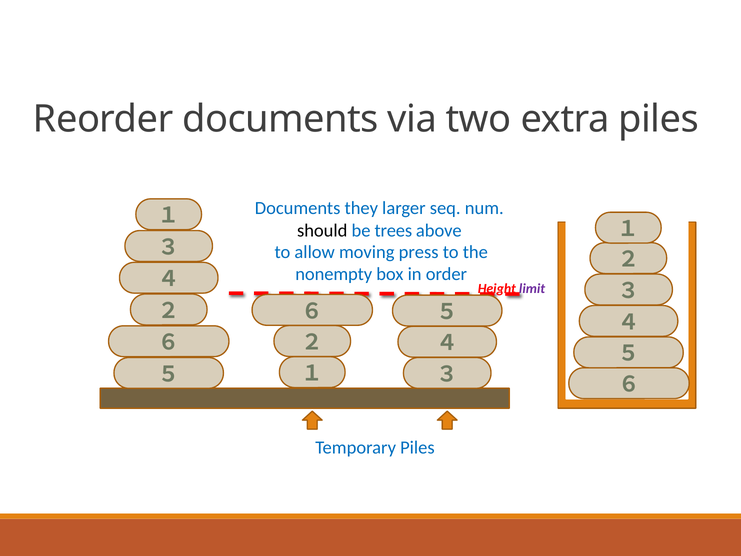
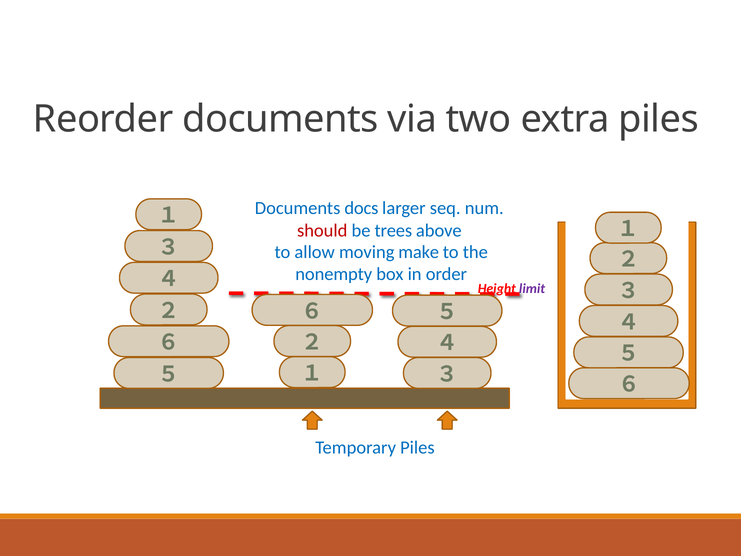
they: they -> docs (361, 208)
should colour: black -> red (322, 230)
press: press -> make (419, 252)
